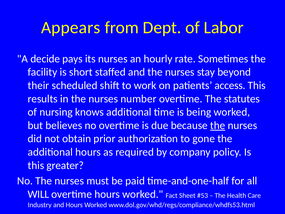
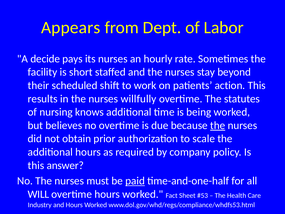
access: access -> action (230, 85)
number: number -> willfully (138, 99)
gone: gone -> scale (204, 139)
greater: greater -> answer (65, 165)
paid underline: none -> present (135, 181)
